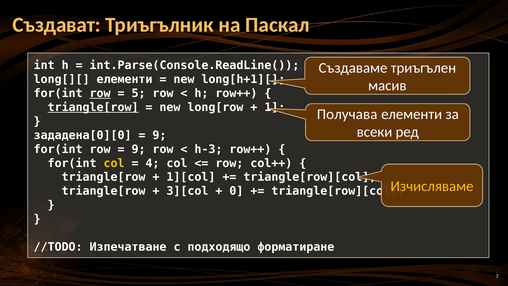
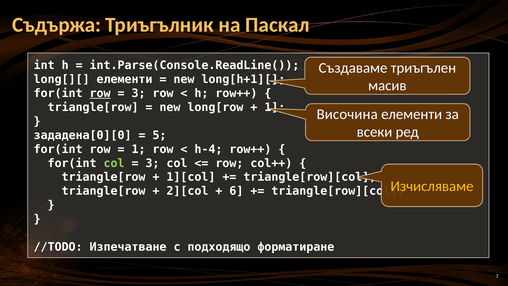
Създават: Създават -> Съдържа (57, 25)
5: 5 -> 3 (139, 93)
triangle[row underline: present -> none (93, 107)
Получава: Получава -> Височина (347, 114)
9: 9 -> 5 (159, 135)
9: 9 -> 1 (139, 149)
h-3: h-3 -> h-4 (208, 149)
col colour: yellow -> light green (114, 163)
4: 4 -> 3 (152, 163)
3][col: 3][col -> 2][col (187, 191)
0: 0 -> 6 (236, 191)
